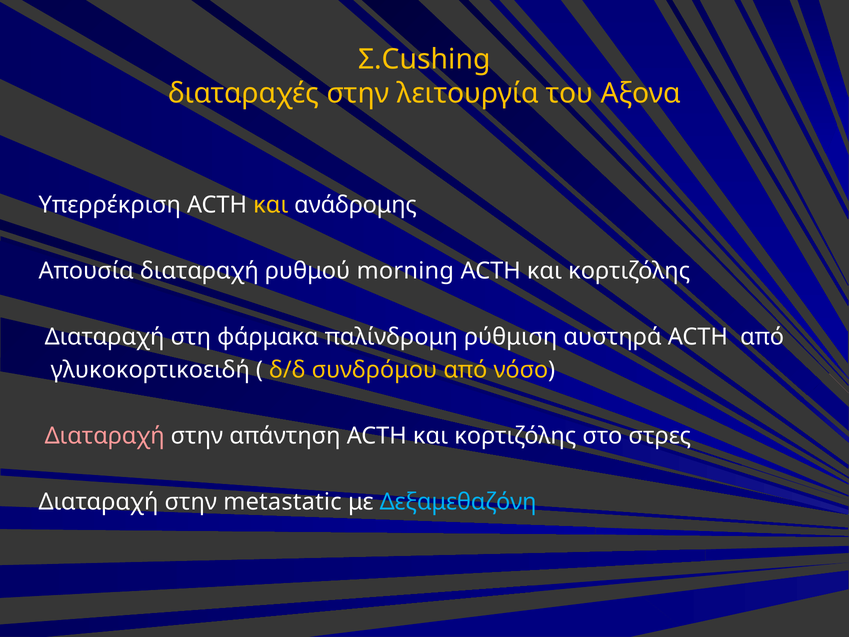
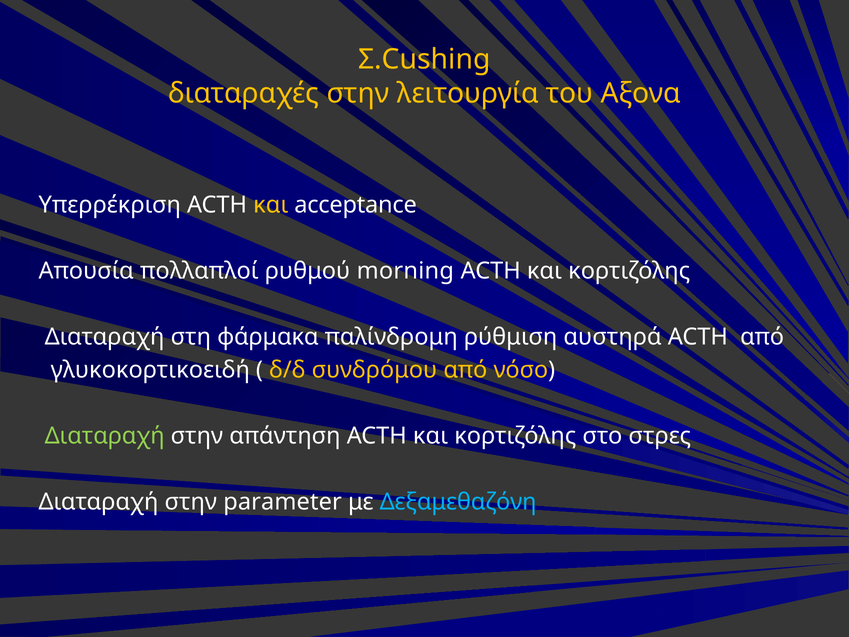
ανάδρομης: ανάδρομης -> acceptance (356, 205)
Απουσία διαταραχή: διαταραχή -> πολλαπλοί (199, 271)
Διαταραχή colour: pink -> light green (105, 436)
metastatic: metastatic -> parameter (283, 502)
